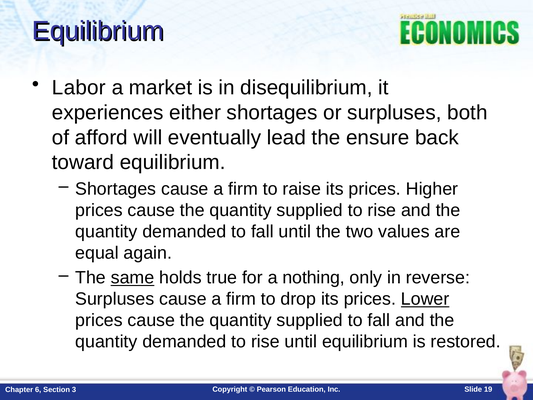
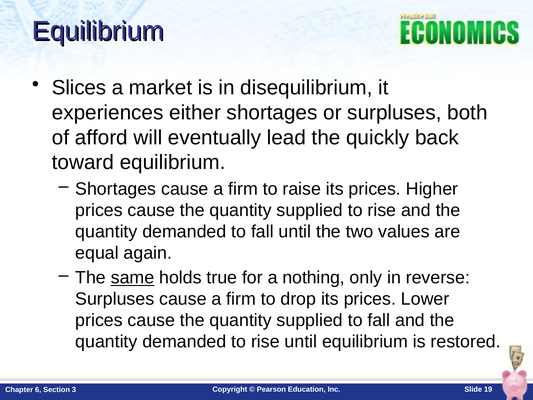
Labor: Labor -> Slices (79, 88)
ensure: ensure -> quickly (378, 137)
Lower underline: present -> none (425, 299)
